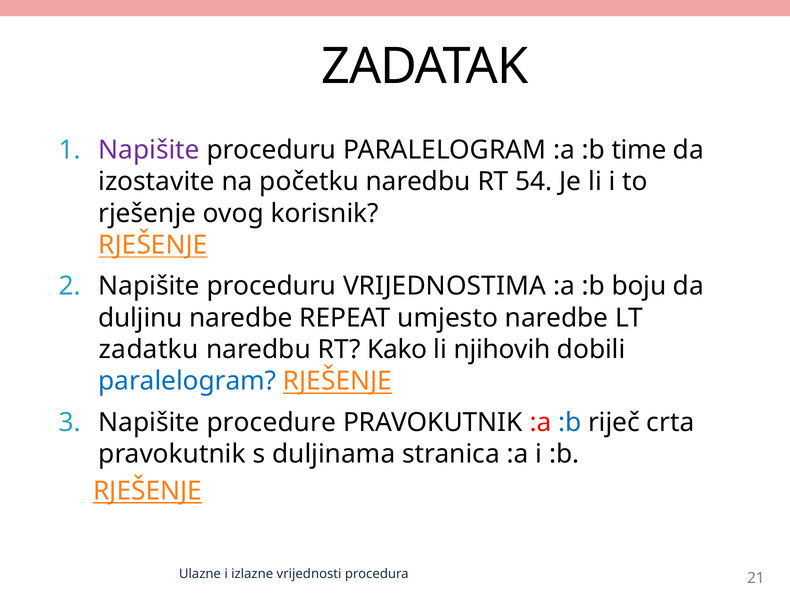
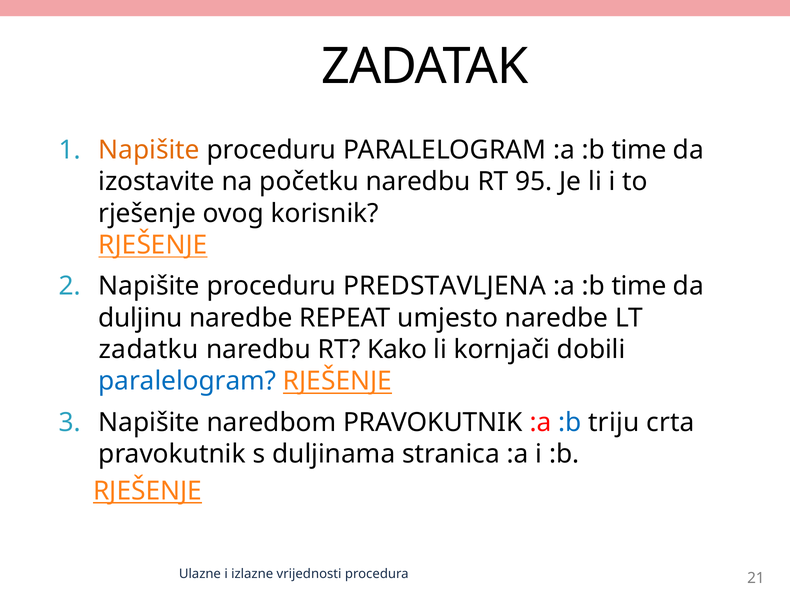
Napišite colour: purple -> orange (149, 150)
54: 54 -> 95 (534, 182)
VRIJEDNOSTIMA: VRIJEDNOSTIMA -> PREDSTAVLJENA (445, 286)
boju: boju -> time (639, 286)
njihovih: njihovih -> kornjači (502, 349)
procedure: procedure -> naredbom (271, 422)
riječ: riječ -> triju (614, 422)
